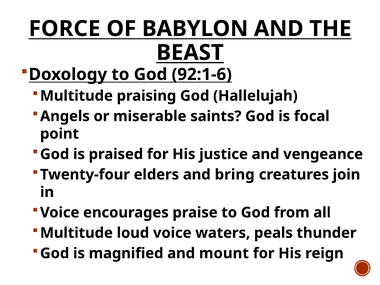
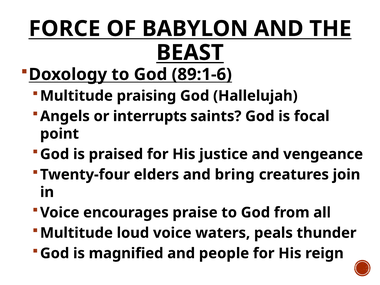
92:1-6: 92:1-6 -> 89:1-6 (202, 74)
miserable: miserable -> interrupts (150, 116)
mount: mount -> people (224, 253)
